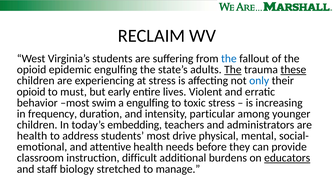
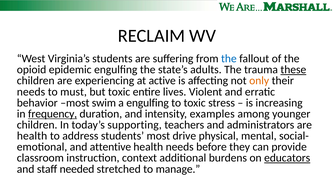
The underline: present -> none (233, 70)
at stress: stress -> active (162, 81)
only colour: blue -> orange (259, 81)
opioid: opioid -> needs (31, 92)
but early: early -> toxic (119, 92)
frequency underline: none -> present (53, 114)
particular: particular -> examples (212, 114)
embedding: embedding -> supporting (135, 125)
difficult: difficult -> context (139, 158)
biology: biology -> needed (77, 169)
